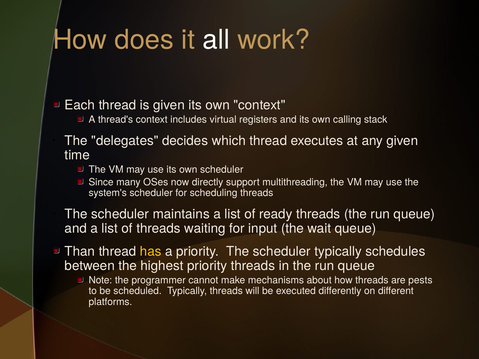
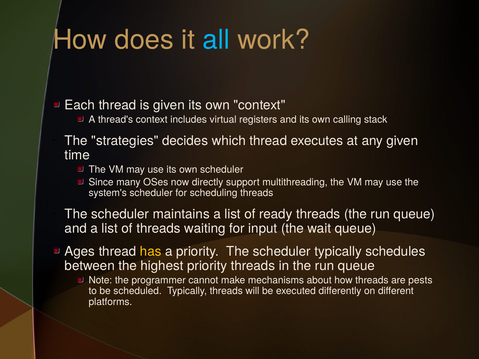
all colour: white -> light blue (216, 40)
delegates: delegates -> strategies (125, 141)
Than: Than -> Ages (80, 252)
